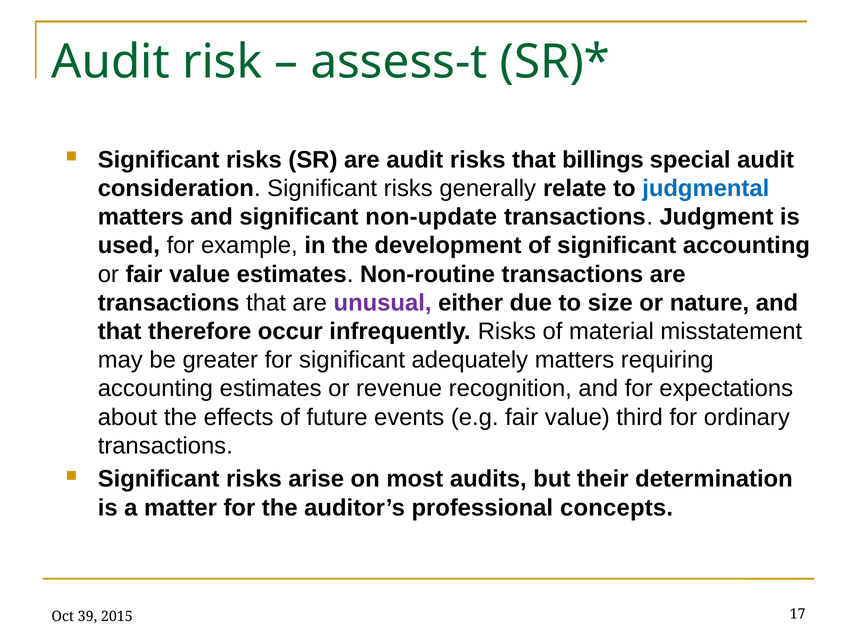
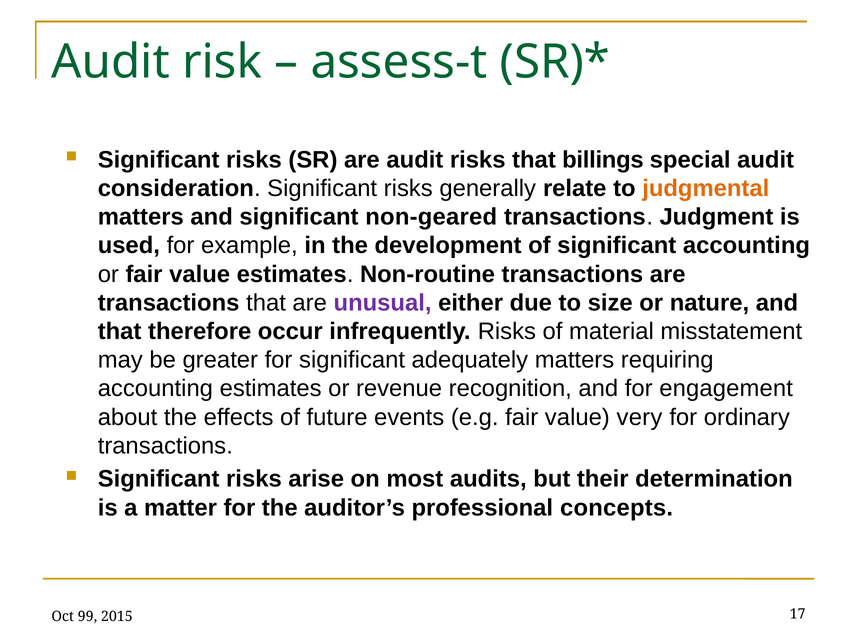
judgmental colour: blue -> orange (706, 188)
non-update: non-update -> non-geared (431, 217)
expectations: expectations -> engagement (726, 388)
third: third -> very (639, 417)
39: 39 -> 99 (87, 616)
